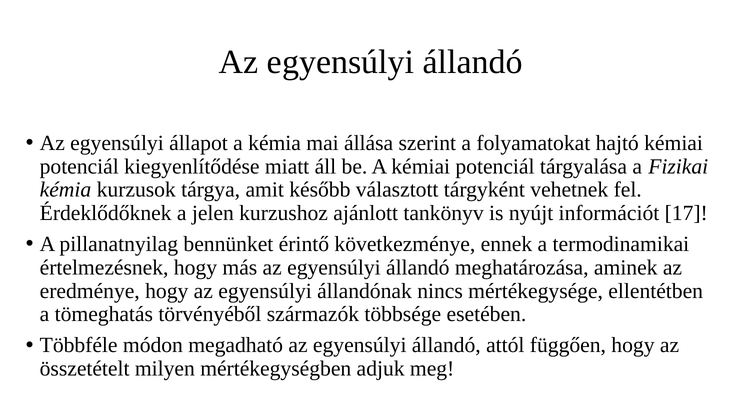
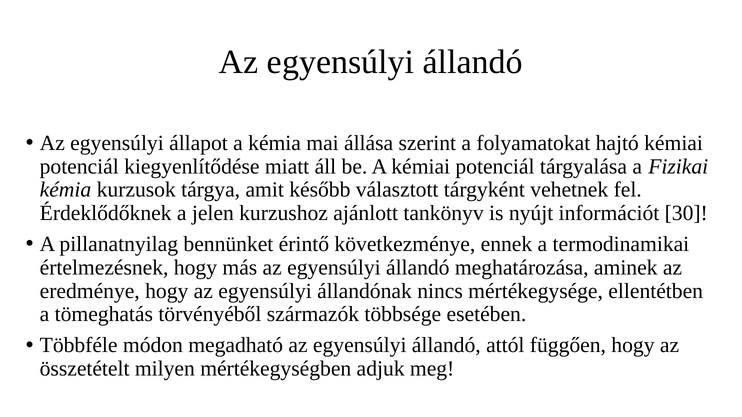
17: 17 -> 30 (686, 213)
